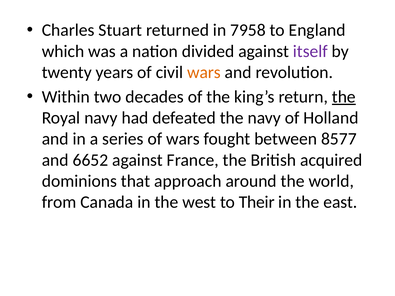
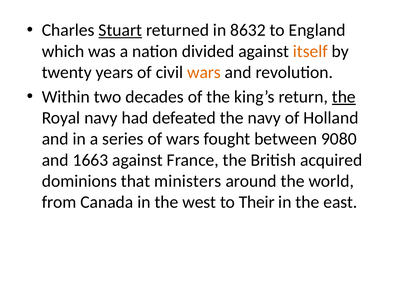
Stuart underline: none -> present (120, 30)
7958: 7958 -> 8632 (248, 30)
itself colour: purple -> orange (310, 51)
8577: 8577 -> 9080 (339, 139)
6652: 6652 -> 1663 (90, 160)
approach: approach -> ministers (188, 181)
